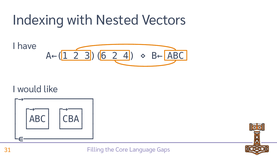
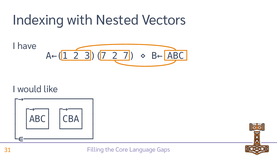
3 6: 6 -> 7 (104, 56)
2 4: 4 -> 7 (126, 56)
